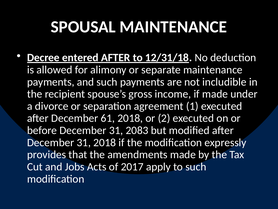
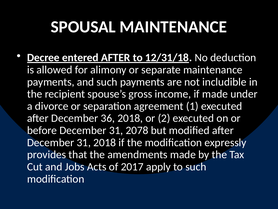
61: 61 -> 36 (108, 118)
2083: 2083 -> 2078 (137, 130)
